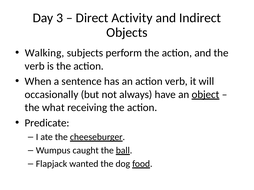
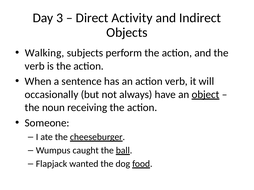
what: what -> noun (53, 108)
Predicate: Predicate -> Someone (47, 123)
